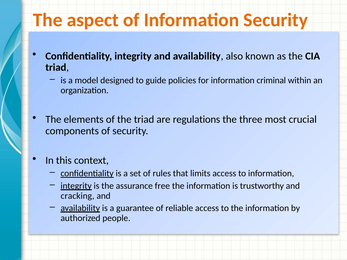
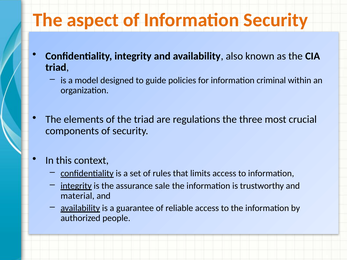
free: free -> sale (162, 186)
cracking: cracking -> material (78, 196)
